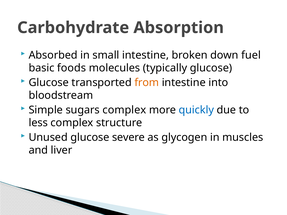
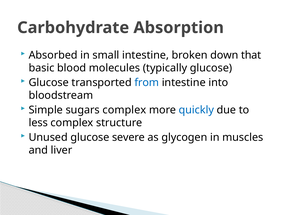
fuel: fuel -> that (251, 55)
foods: foods -> blood (72, 68)
from colour: orange -> blue (147, 83)
